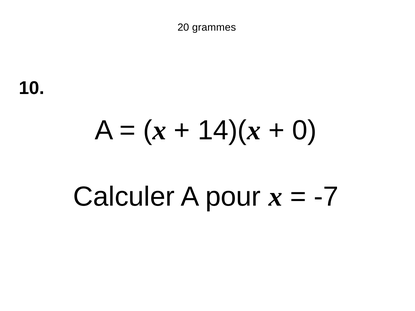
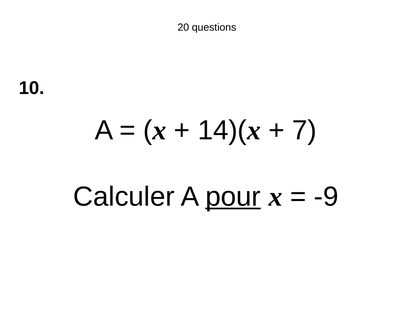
grammes: grammes -> questions (214, 27)
0: 0 -> 7 (305, 130)
pour underline: none -> present (233, 197)
-7: -7 -> -9 (326, 197)
